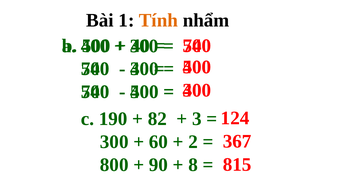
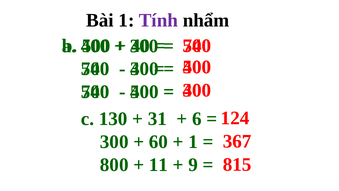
Tính colour: orange -> purple (158, 20)
190: 190 -> 130 (113, 119)
82: 82 -> 31 (157, 119)
3: 3 -> 6 (197, 119)
2: 2 -> 1 (193, 142)
90: 90 -> 11 (158, 164)
8: 8 -> 9 (193, 164)
